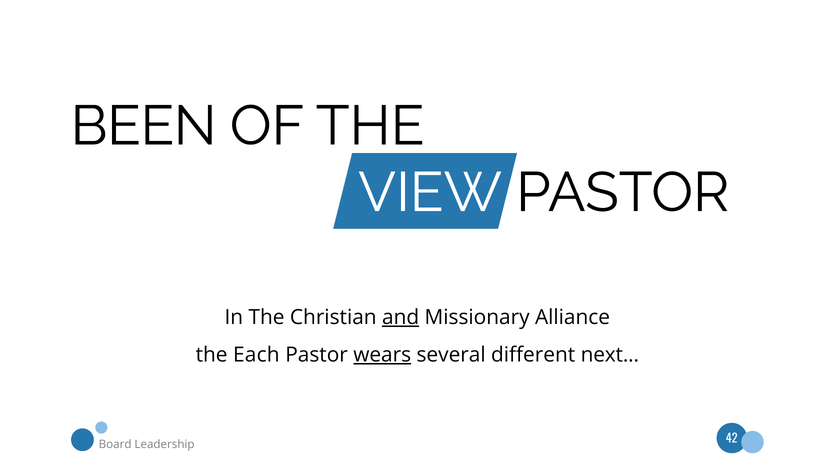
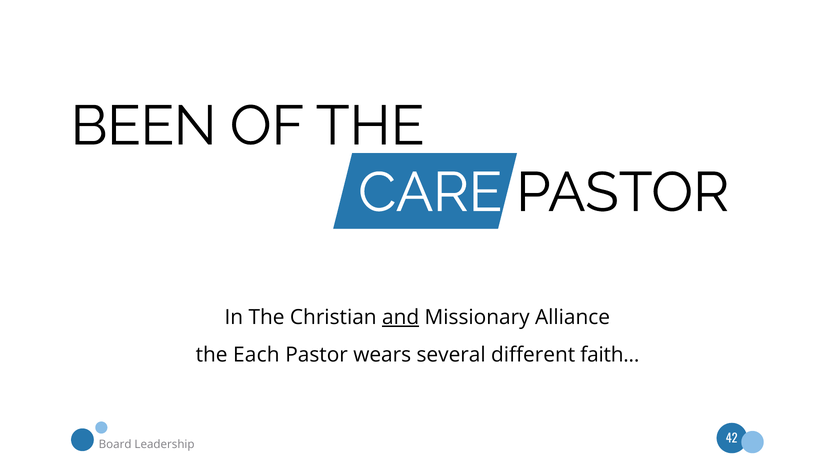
VIEW: VIEW -> CARE (430, 193)
wears underline: present -> none (382, 355)
next: next -> faith (610, 355)
